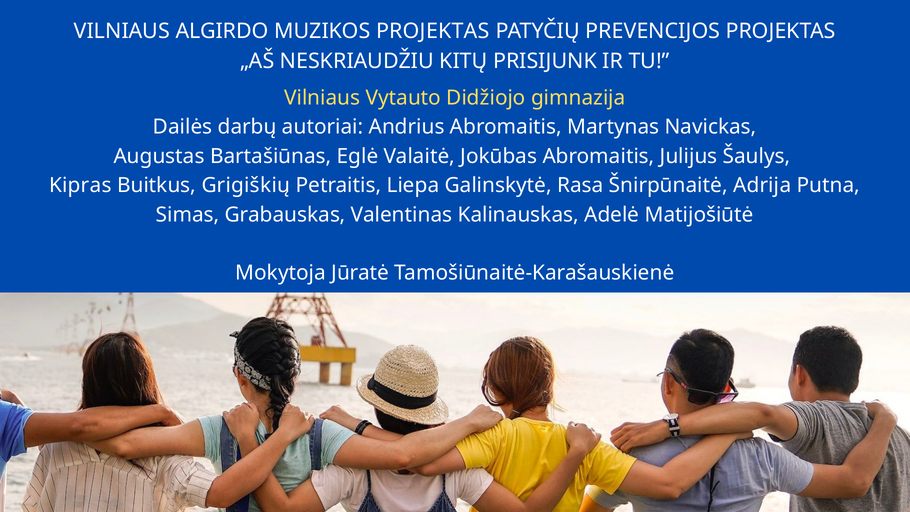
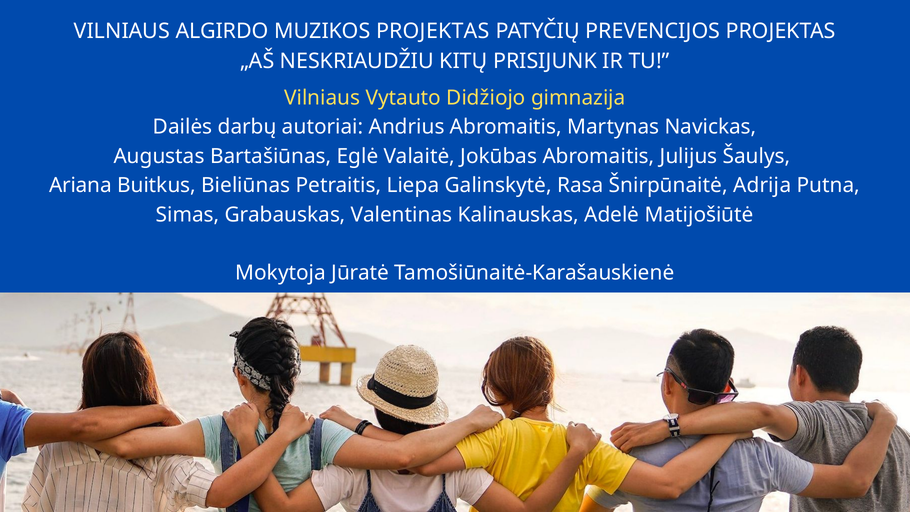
Kipras: Kipras -> Ariana (81, 185)
Grigiškių: Grigiškių -> Bieliūnas (246, 185)
